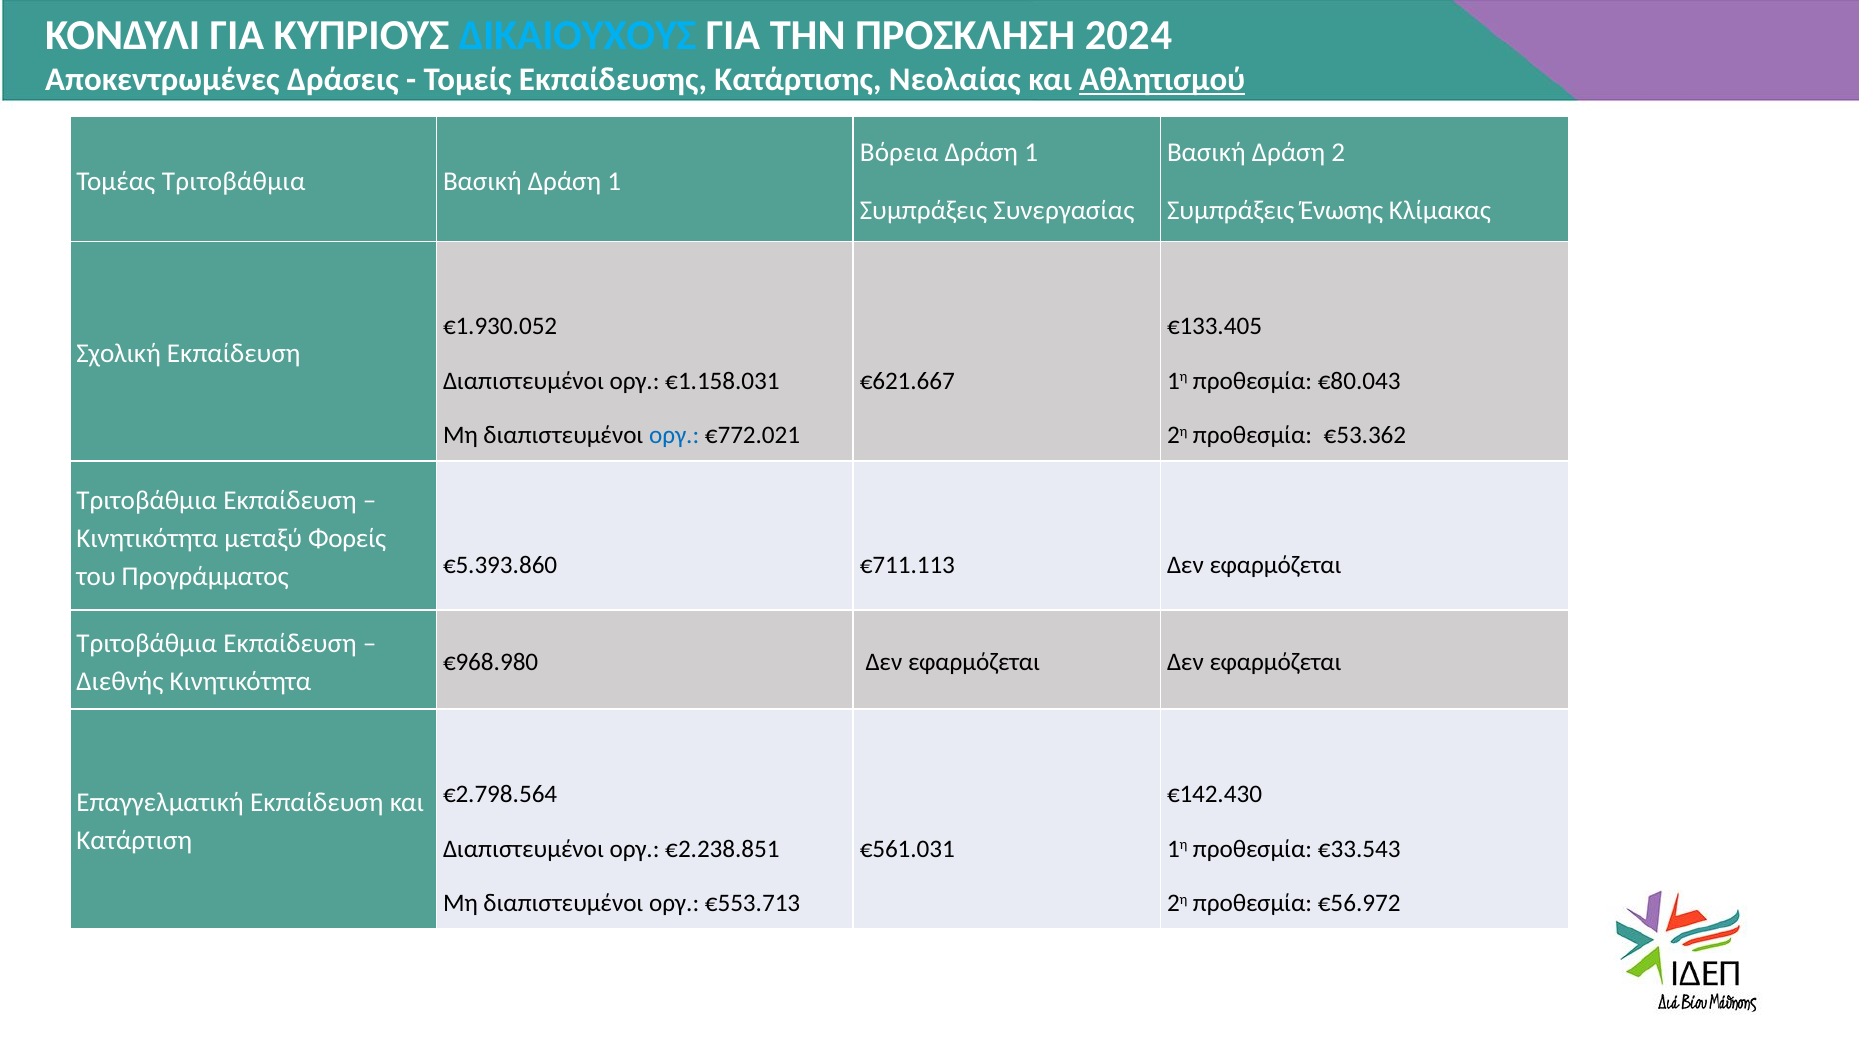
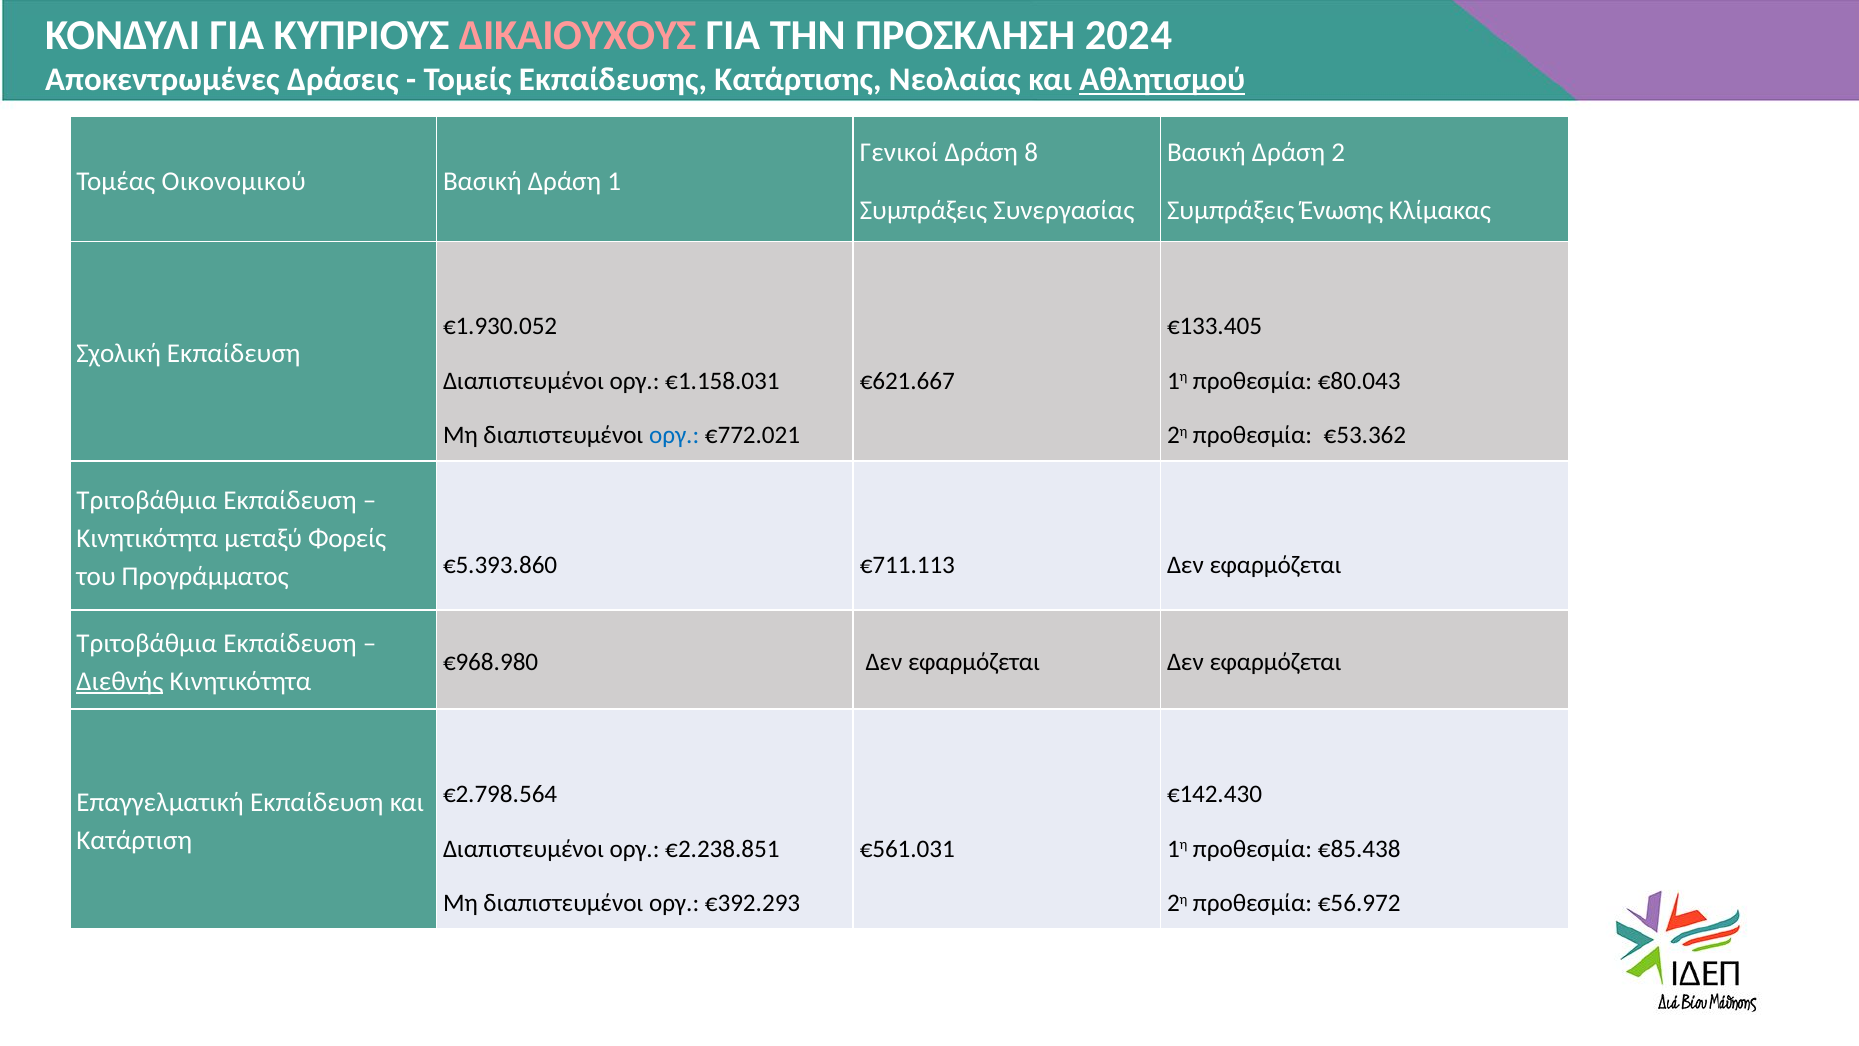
ΔΙΚΑΙΟΥΧΟΥΣ colour: light blue -> pink (578, 35)
Βόρεια: Βόρεια -> Γενικοί (899, 153)
1: 1 -> 8 (1031, 153)
Τομέας Τριτοβάθμια: Τριτοβάθμια -> Οικονομικού (234, 182)
Διεθνής underline: none -> present (120, 681)
€33.543: €33.543 -> €85.438 (1359, 848)
€553.713: €553.713 -> €392.293 (753, 903)
